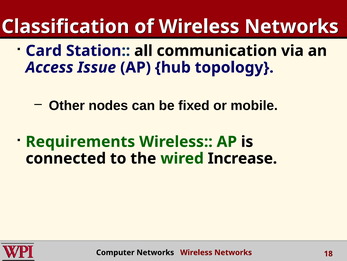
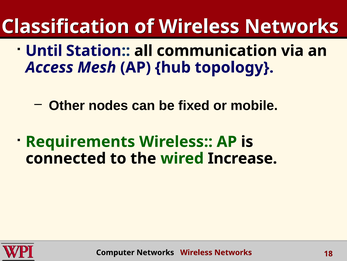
Card: Card -> Until (44, 51)
Issue: Issue -> Mesh (97, 67)
